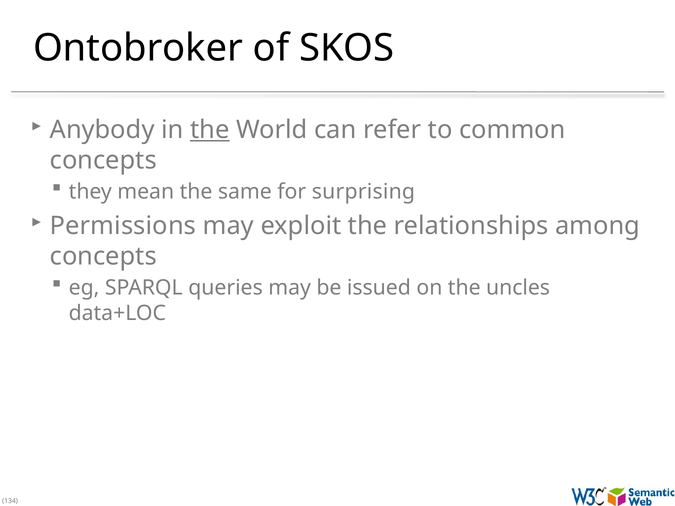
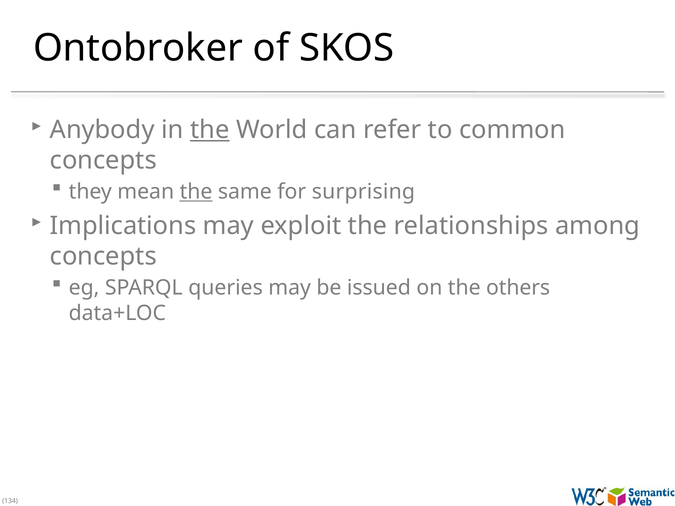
the underline: none -> present (196, 192)
Permissions: Permissions -> Implications (123, 226)
uncles: uncles -> others (518, 288)
